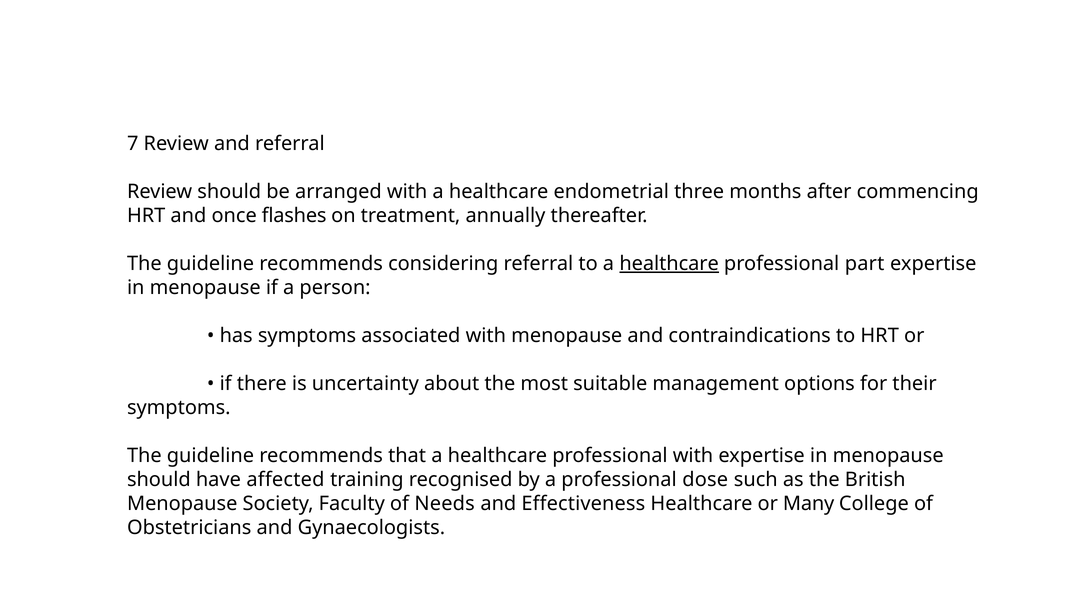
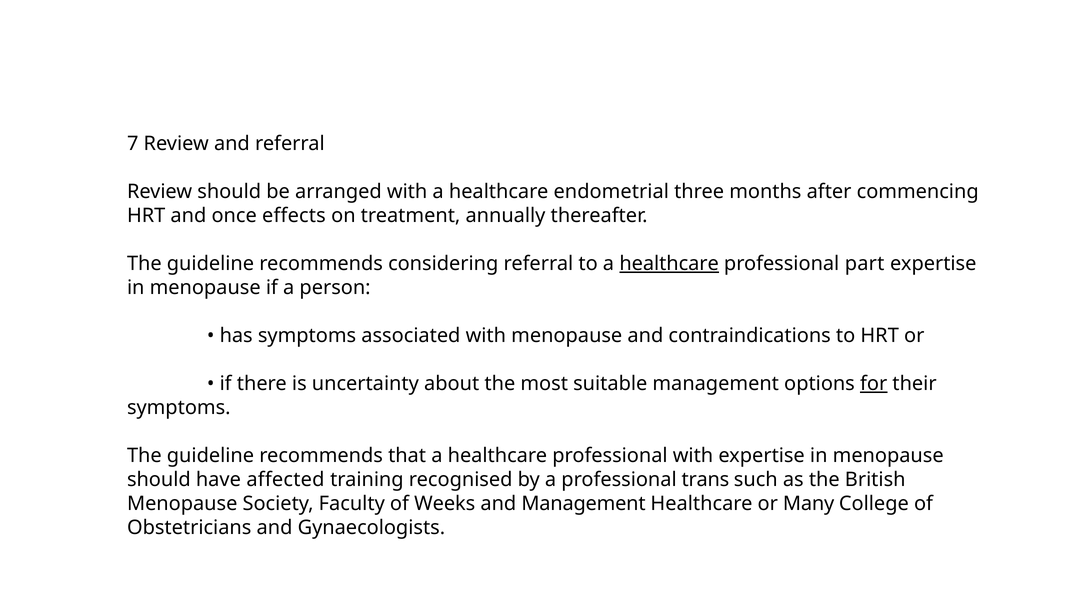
flashes: flashes -> effects (294, 215)
for underline: none -> present (874, 383)
dose: dose -> trans (705, 479)
Needs: Needs -> Weeks (445, 503)
and Effectiveness: Effectiveness -> Management (584, 503)
